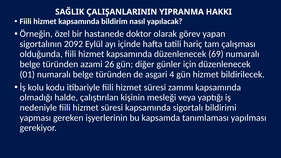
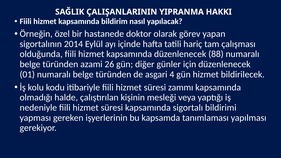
2092: 2092 -> 2014 (73, 44)
69: 69 -> 88 (216, 54)
